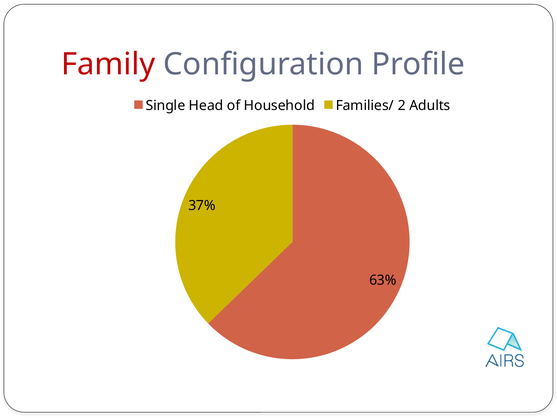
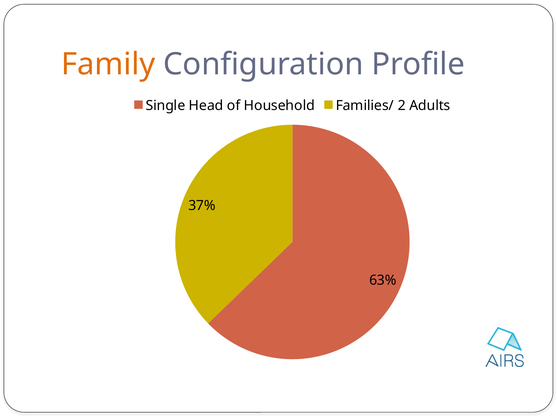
Family colour: red -> orange (108, 64)
